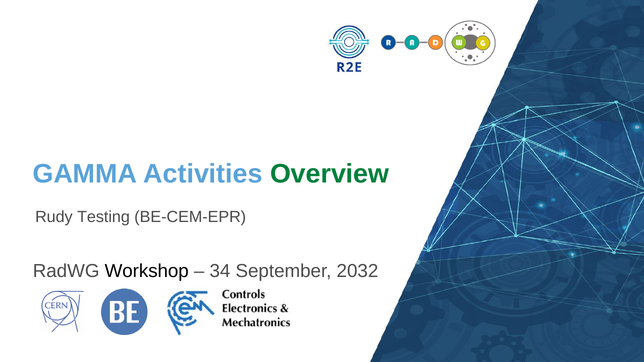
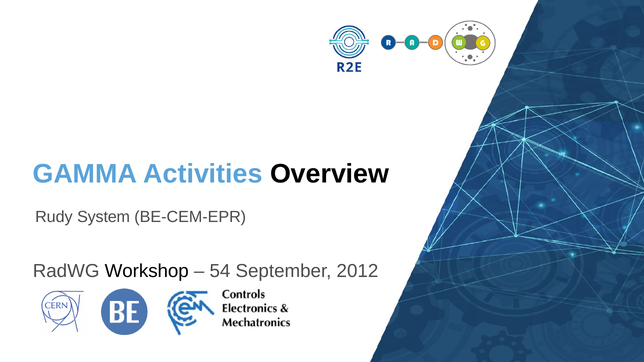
Overview colour: green -> black (330, 174)
Testing: Testing -> System (104, 217)
34: 34 -> 54 (220, 271)
2032: 2032 -> 2012 (357, 271)
